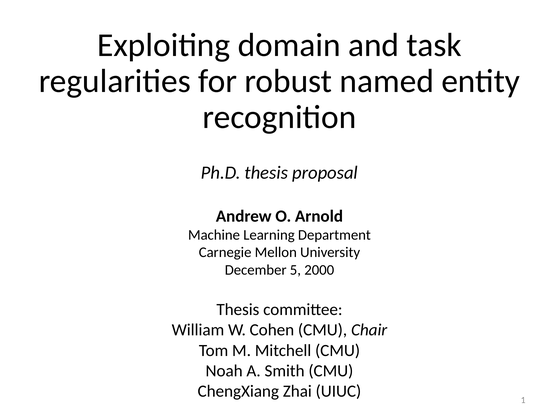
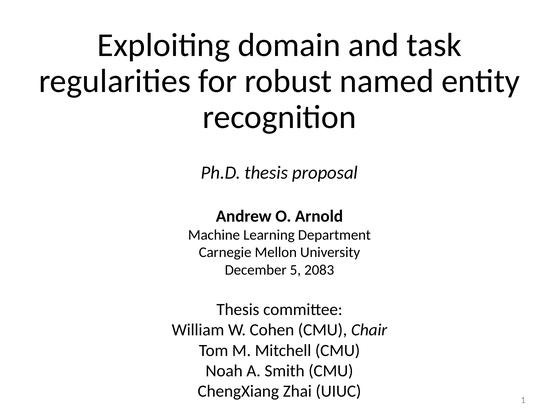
2000: 2000 -> 2083 (319, 270)
